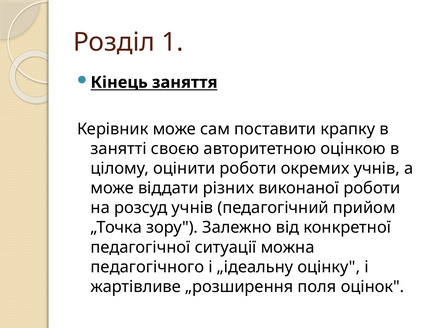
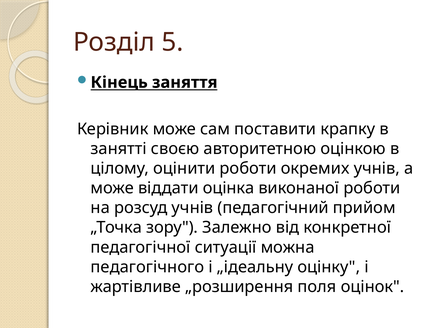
1: 1 -> 5 (173, 42)
різних: різних -> оцінка (229, 188)
